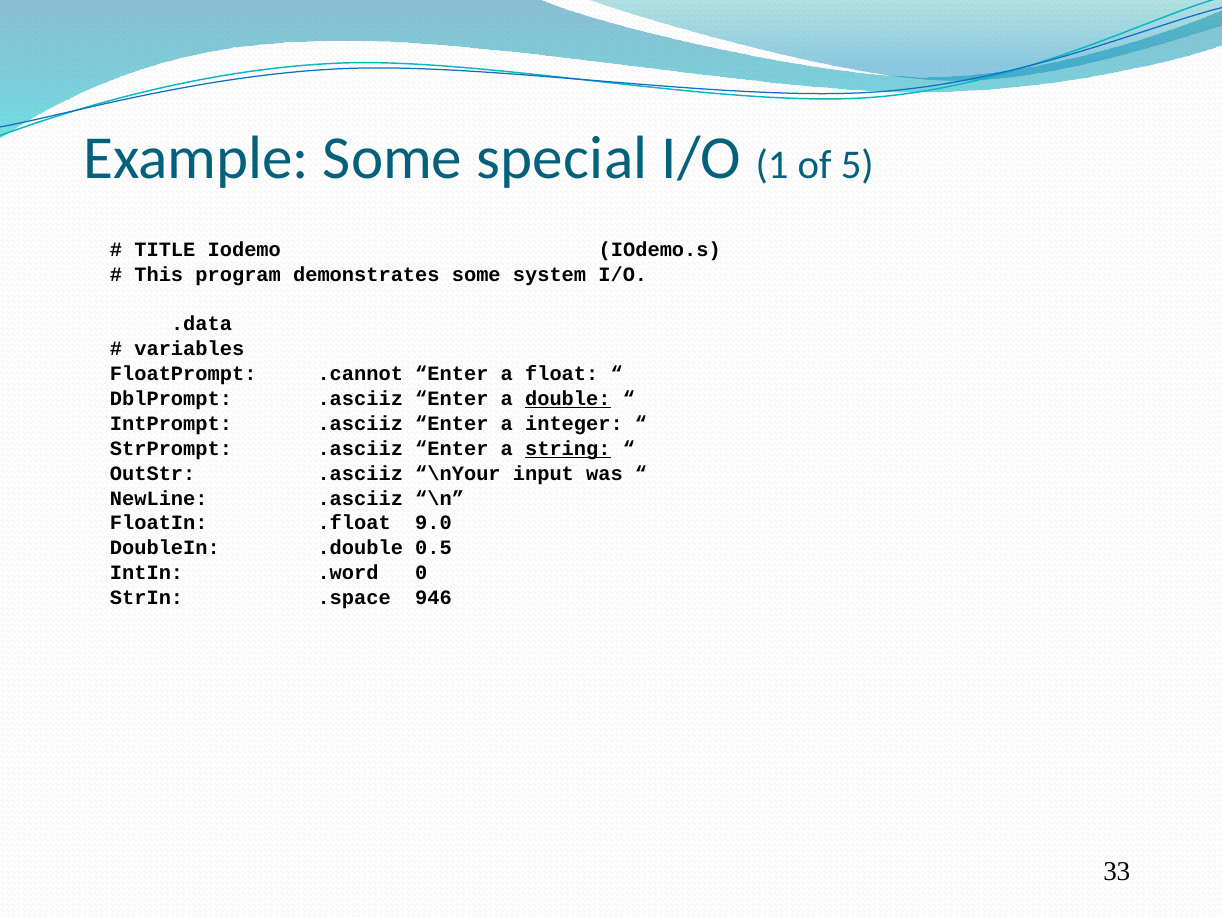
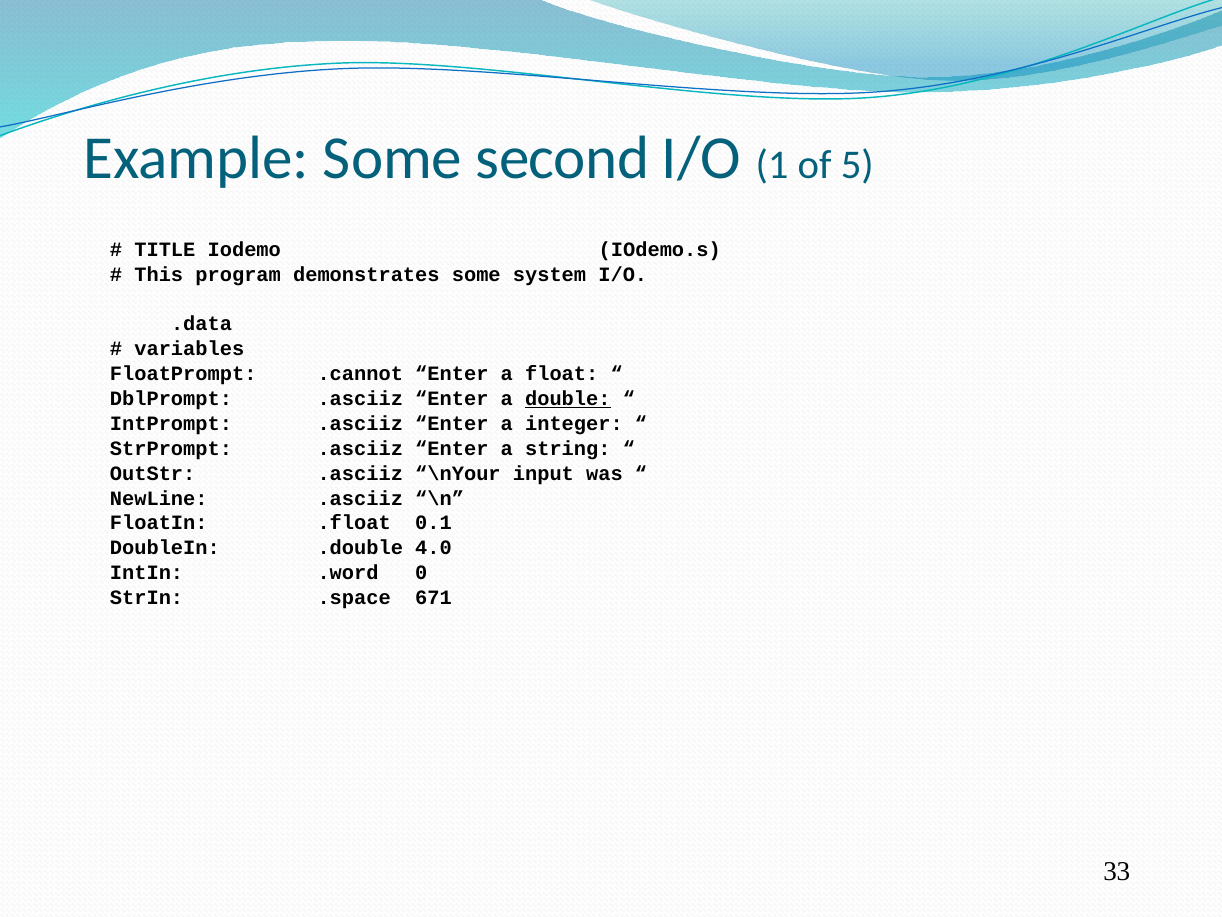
special: special -> second (562, 158)
string underline: present -> none (568, 448)
9.0: 9.0 -> 0.1 (434, 523)
0.5: 0.5 -> 4.0 (434, 548)
946: 946 -> 671 (434, 598)
